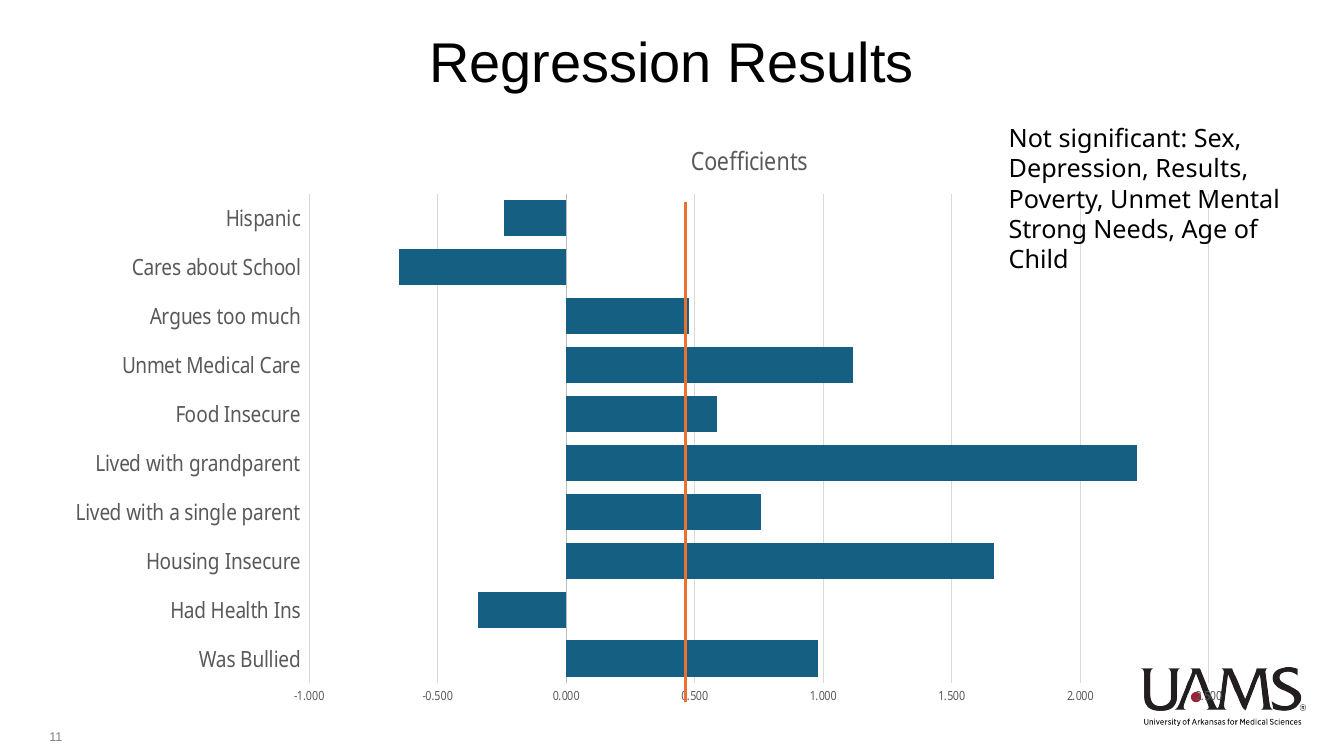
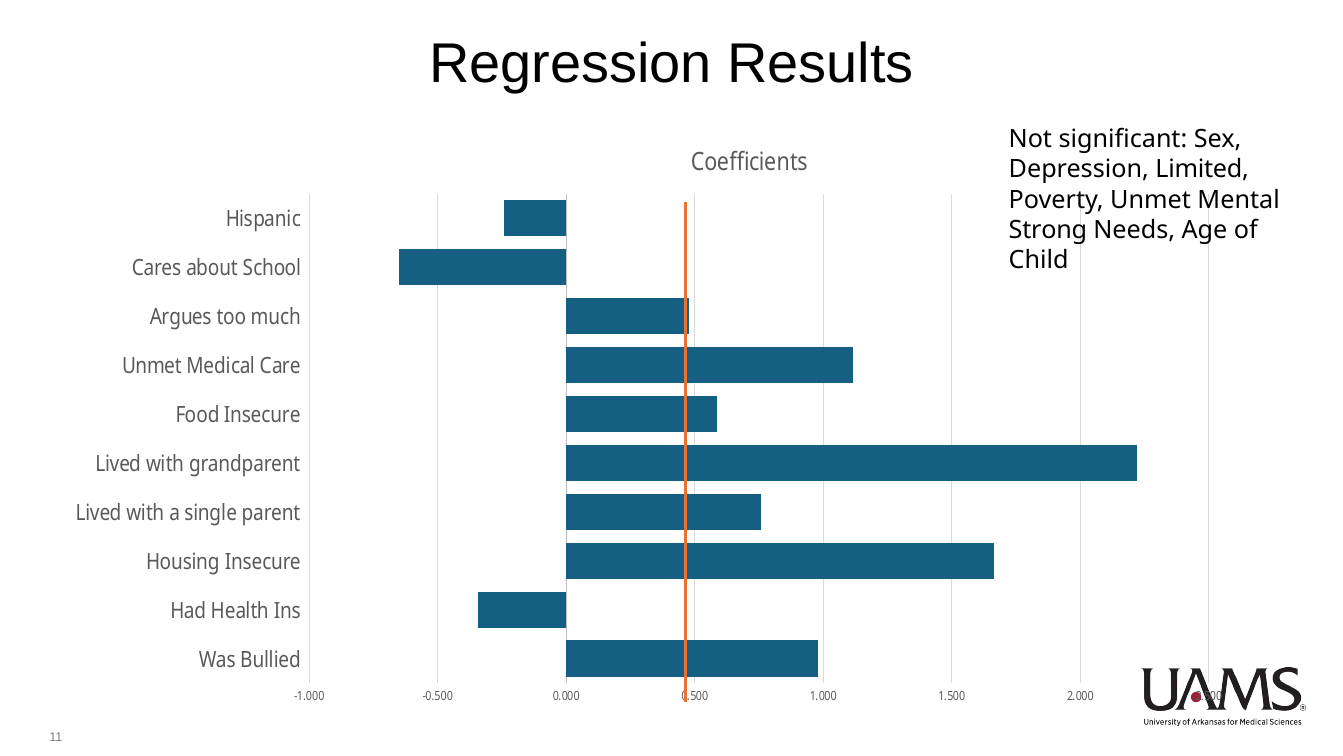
Depression Results: Results -> Limited (1202, 170)
